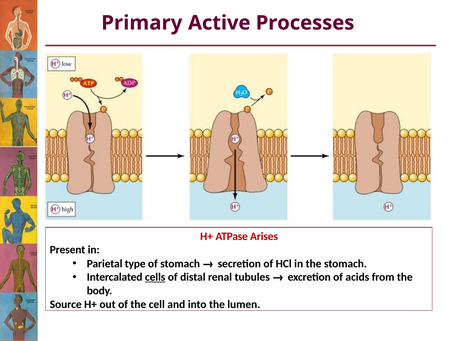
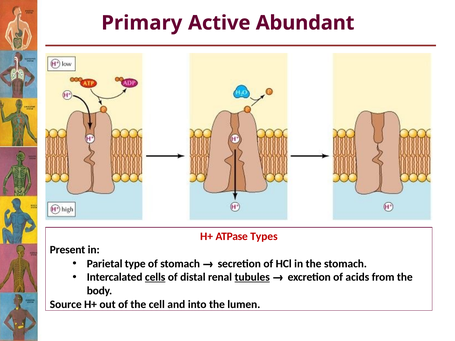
Processes: Processes -> Abundant (305, 23)
Arises: Arises -> Types (264, 236)
tubules underline: none -> present (252, 277)
